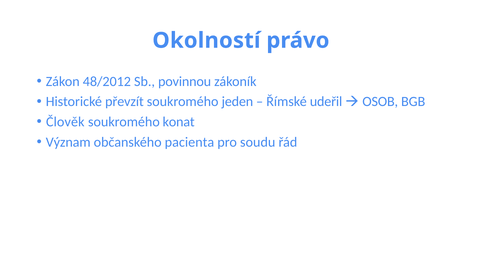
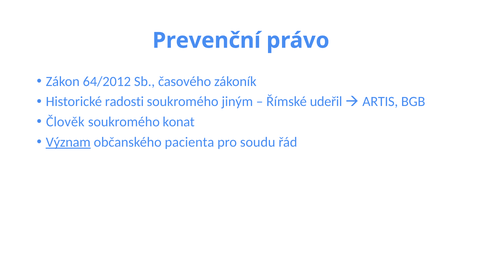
Okolností: Okolností -> Prevenční (207, 40)
48/2012: 48/2012 -> 64/2012 (107, 81)
povinnou: povinnou -> časového (185, 81)
převzít: převzít -> radosti (124, 102)
jeden: jeden -> jiným (237, 102)
OSOB: OSOB -> ARTIS (380, 102)
Význam underline: none -> present (68, 142)
